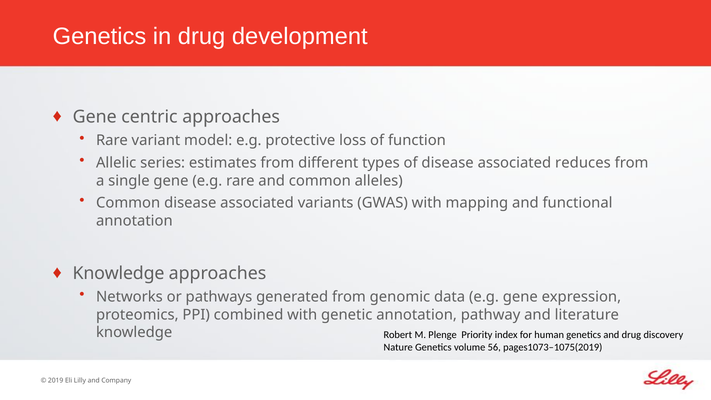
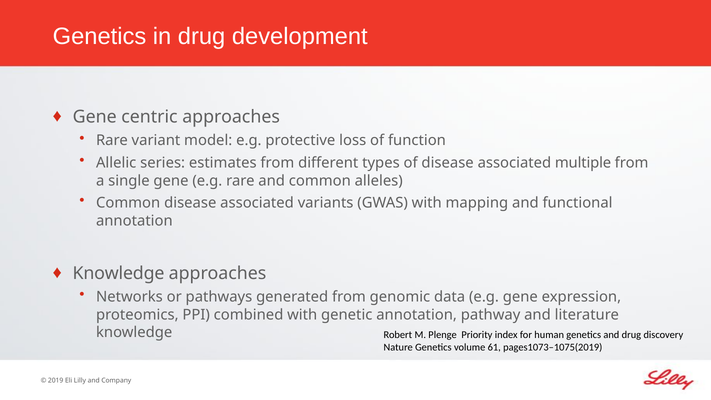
reduces: reduces -> multiple (583, 163)
56: 56 -> 61 (494, 347)
